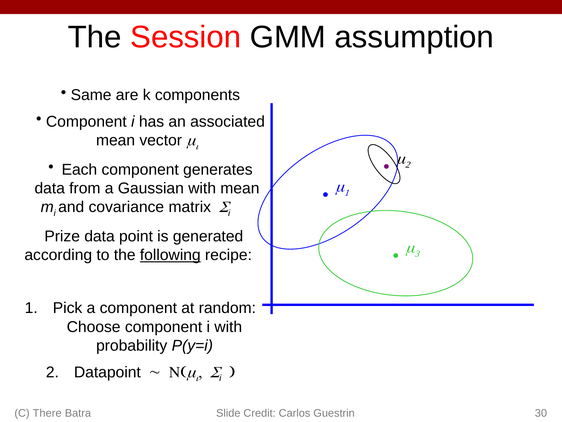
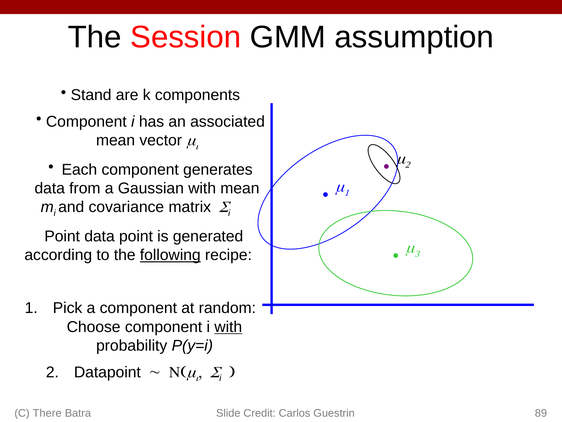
Same: Same -> Stand (91, 95)
Prize: Prize -> Point (62, 236)
with underline: none -> present (228, 327)
30: 30 -> 89 (541, 413)
